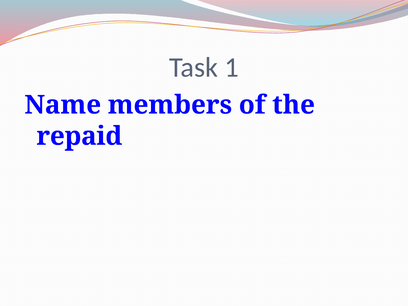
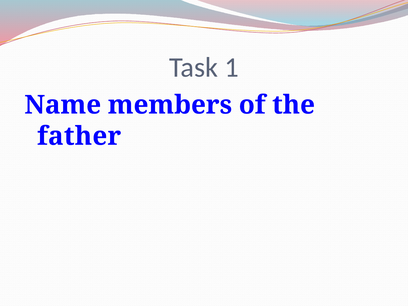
repaid: repaid -> father (79, 136)
